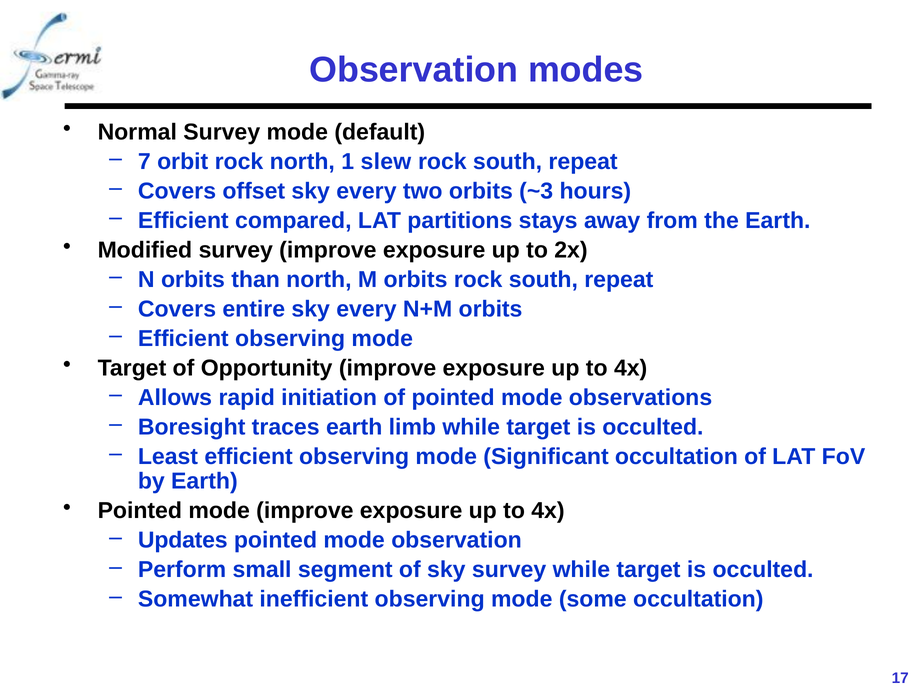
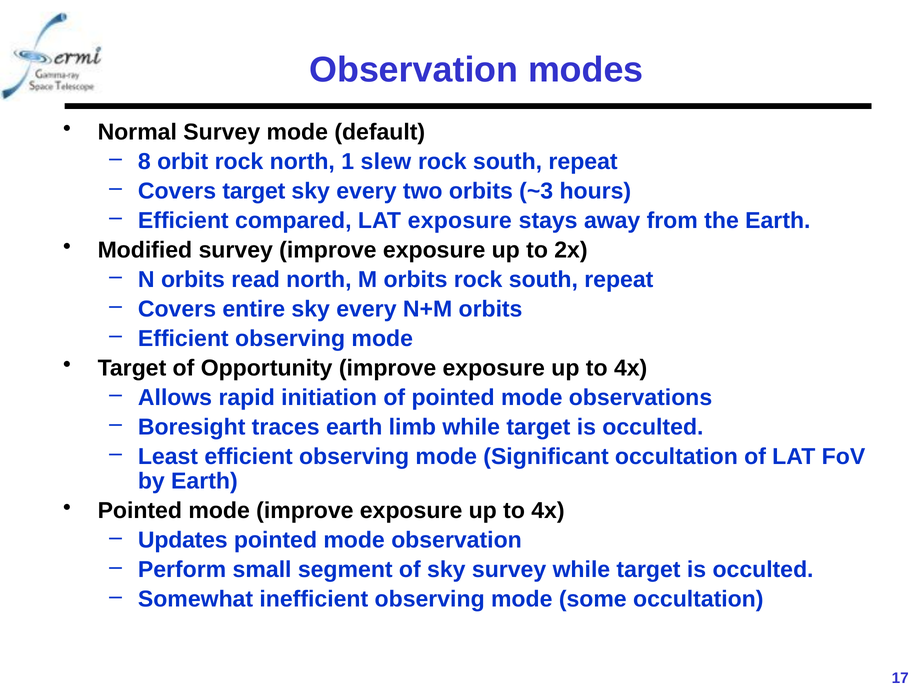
7: 7 -> 8 (144, 162)
Covers offset: offset -> target (254, 191)
LAT partitions: partitions -> exposure (460, 221)
than: than -> read (256, 280)
